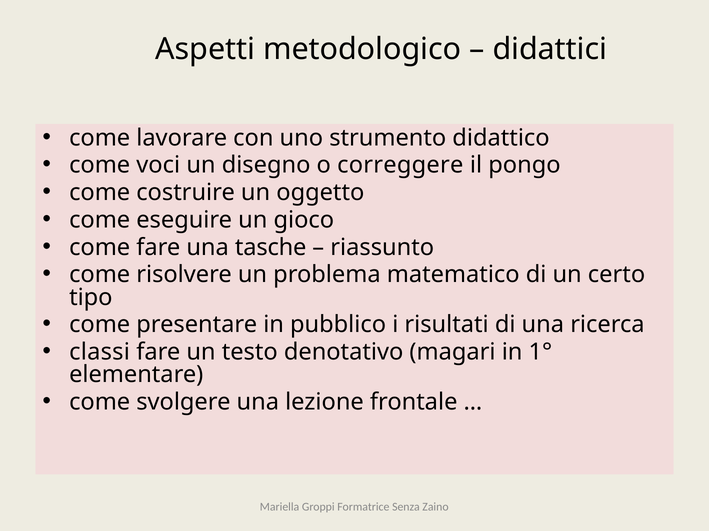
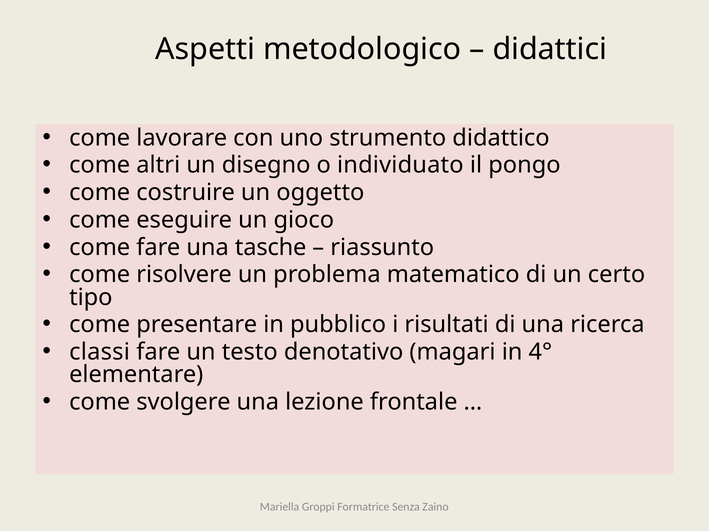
voci: voci -> altri (158, 165)
correggere: correggere -> individuato (400, 165)
1°: 1° -> 4° (540, 353)
